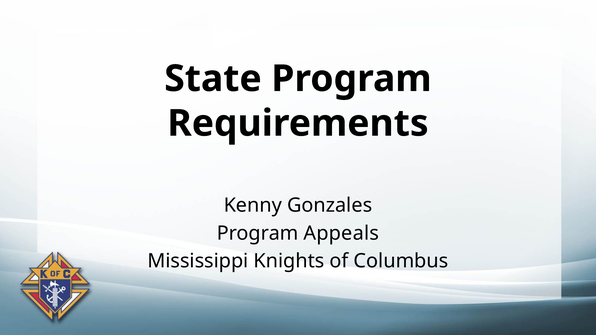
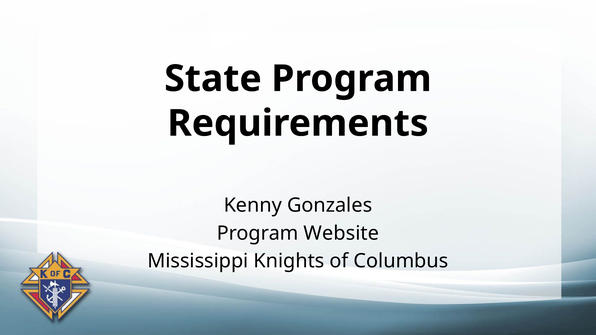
Appeals: Appeals -> Website (341, 233)
